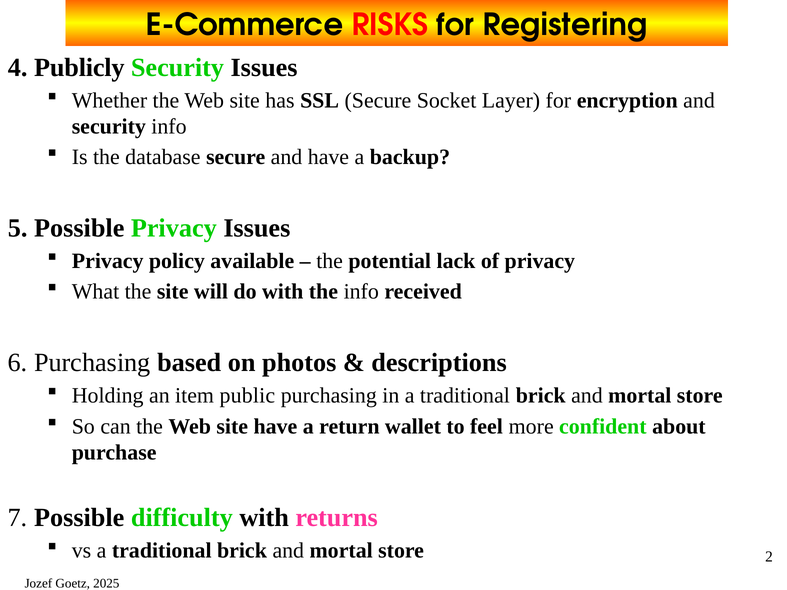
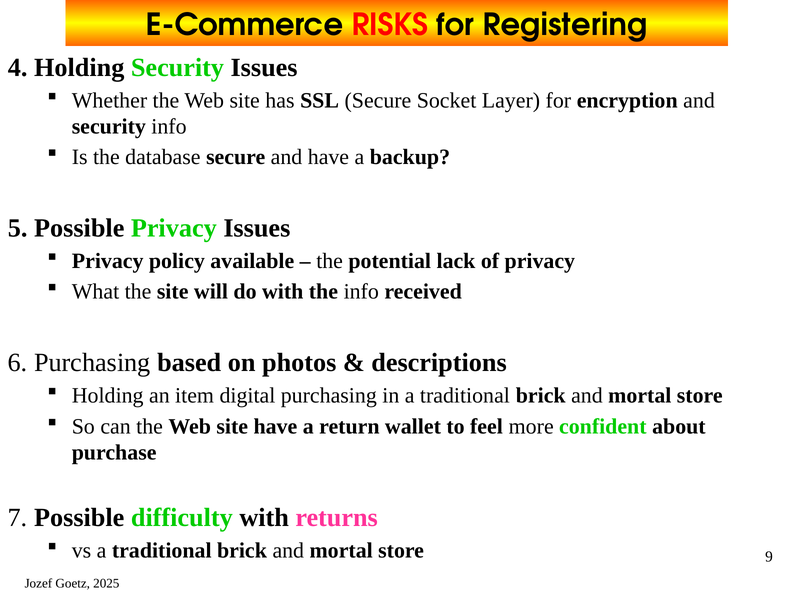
4 Publicly: Publicly -> Holding (79, 67)
public: public -> digital (247, 396)
2: 2 -> 9 (769, 557)
